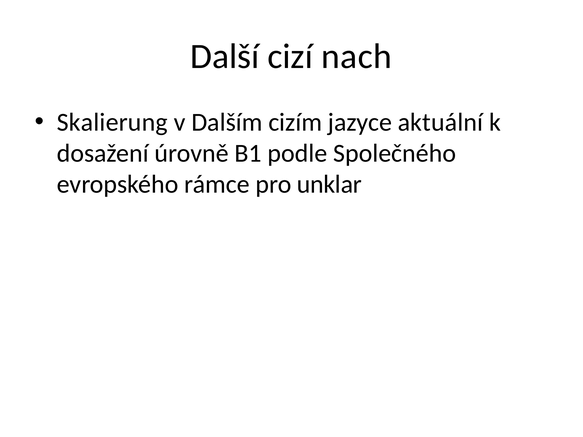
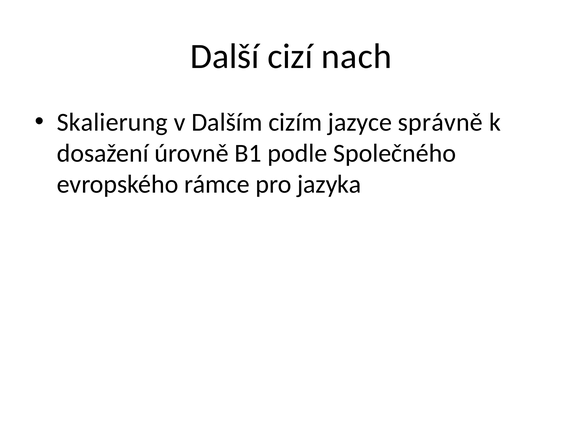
aktuální: aktuální -> správně (440, 122)
unklar: unklar -> jazyka (329, 185)
